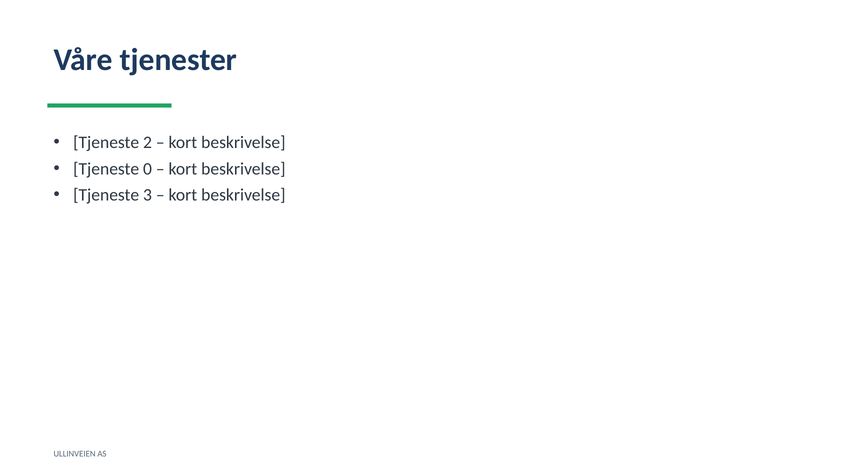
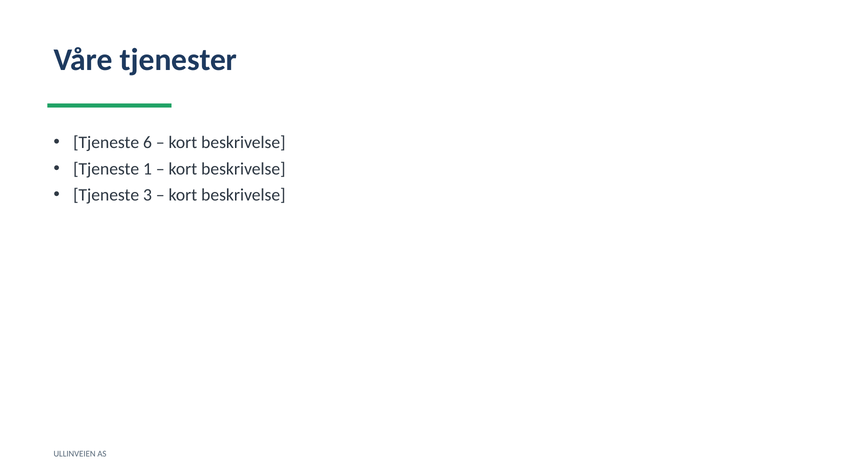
2: 2 -> 6 (147, 142)
0: 0 -> 1 (147, 169)
